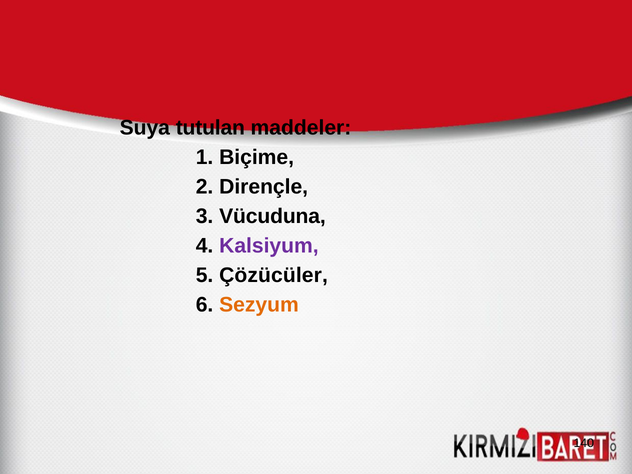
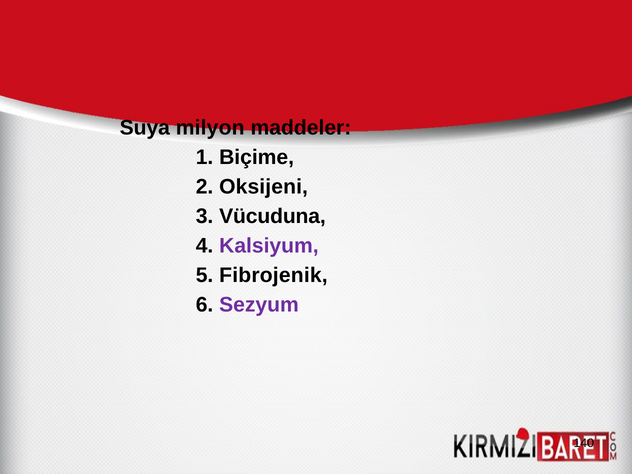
tutulan: tutulan -> milyon (210, 128)
Dirençle: Dirençle -> Oksijeni (264, 187)
Çözücüler: Çözücüler -> Fibrojenik (273, 275)
Sezyum colour: orange -> purple (259, 305)
